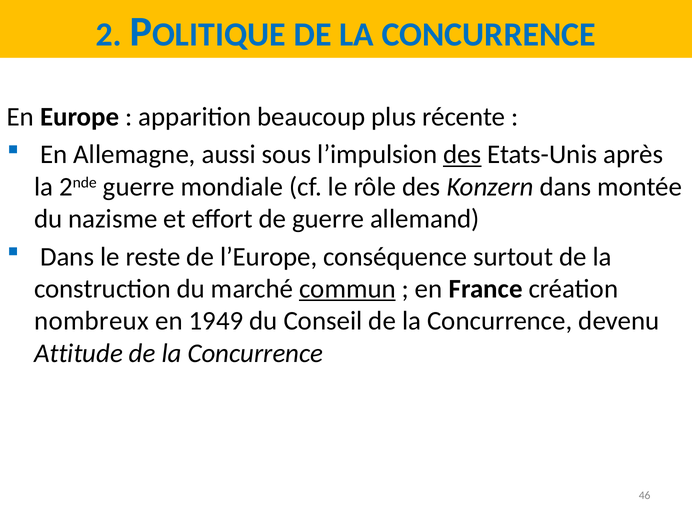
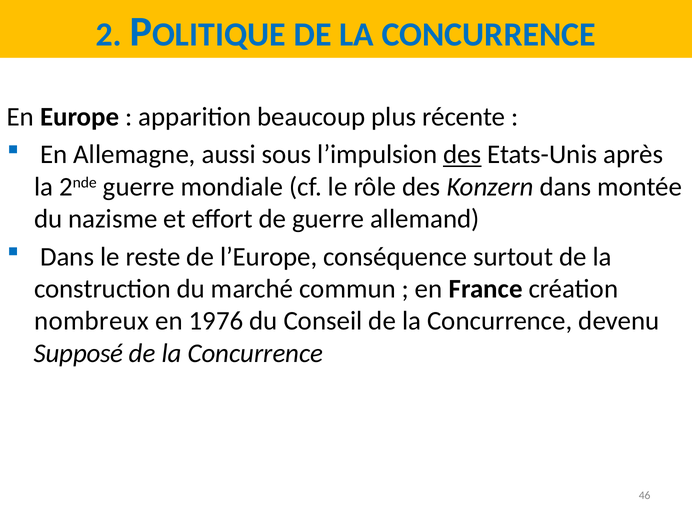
commun underline: present -> none (347, 289)
1949: 1949 -> 1976 (216, 321)
Attitude: Attitude -> Supposé (79, 353)
